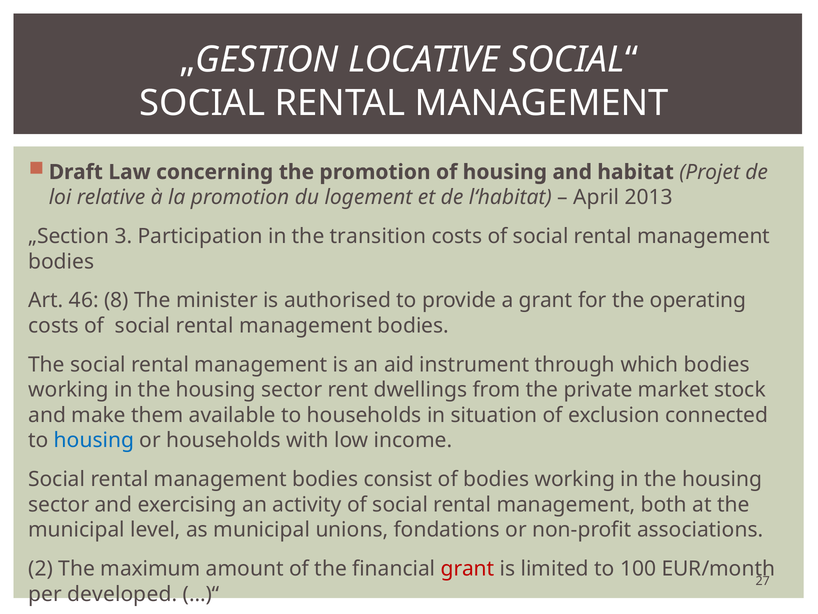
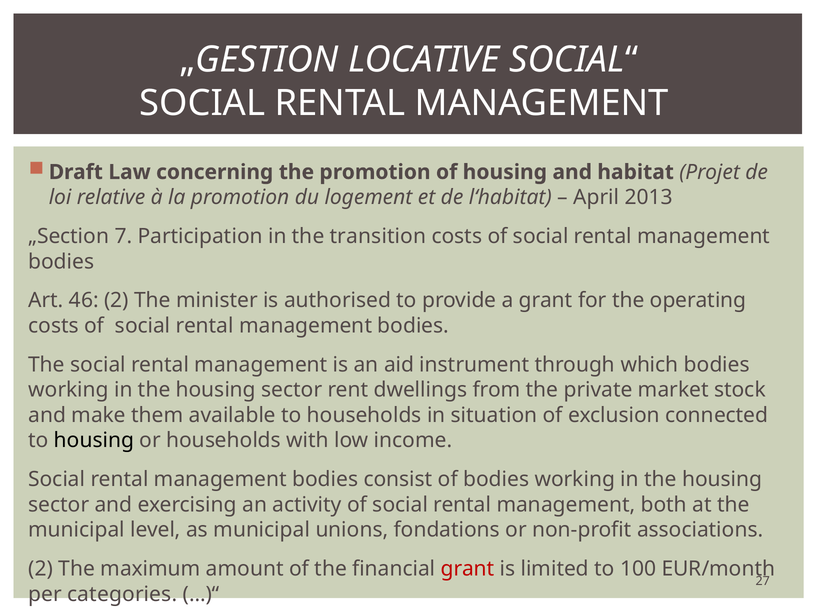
3: 3 -> 7 (123, 236)
46 8: 8 -> 2 (116, 300)
housing colour: blue -> black (94, 440)
developed: developed -> categories (122, 594)
